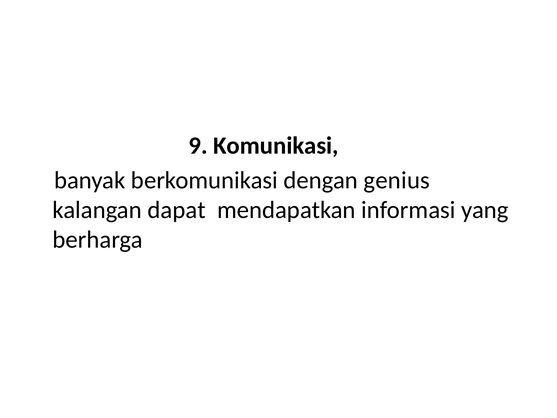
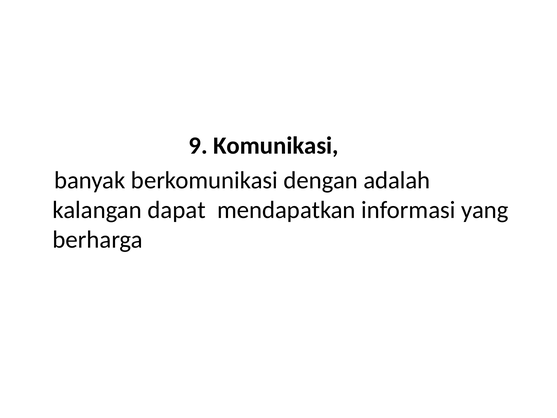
genius: genius -> adalah (397, 180)
